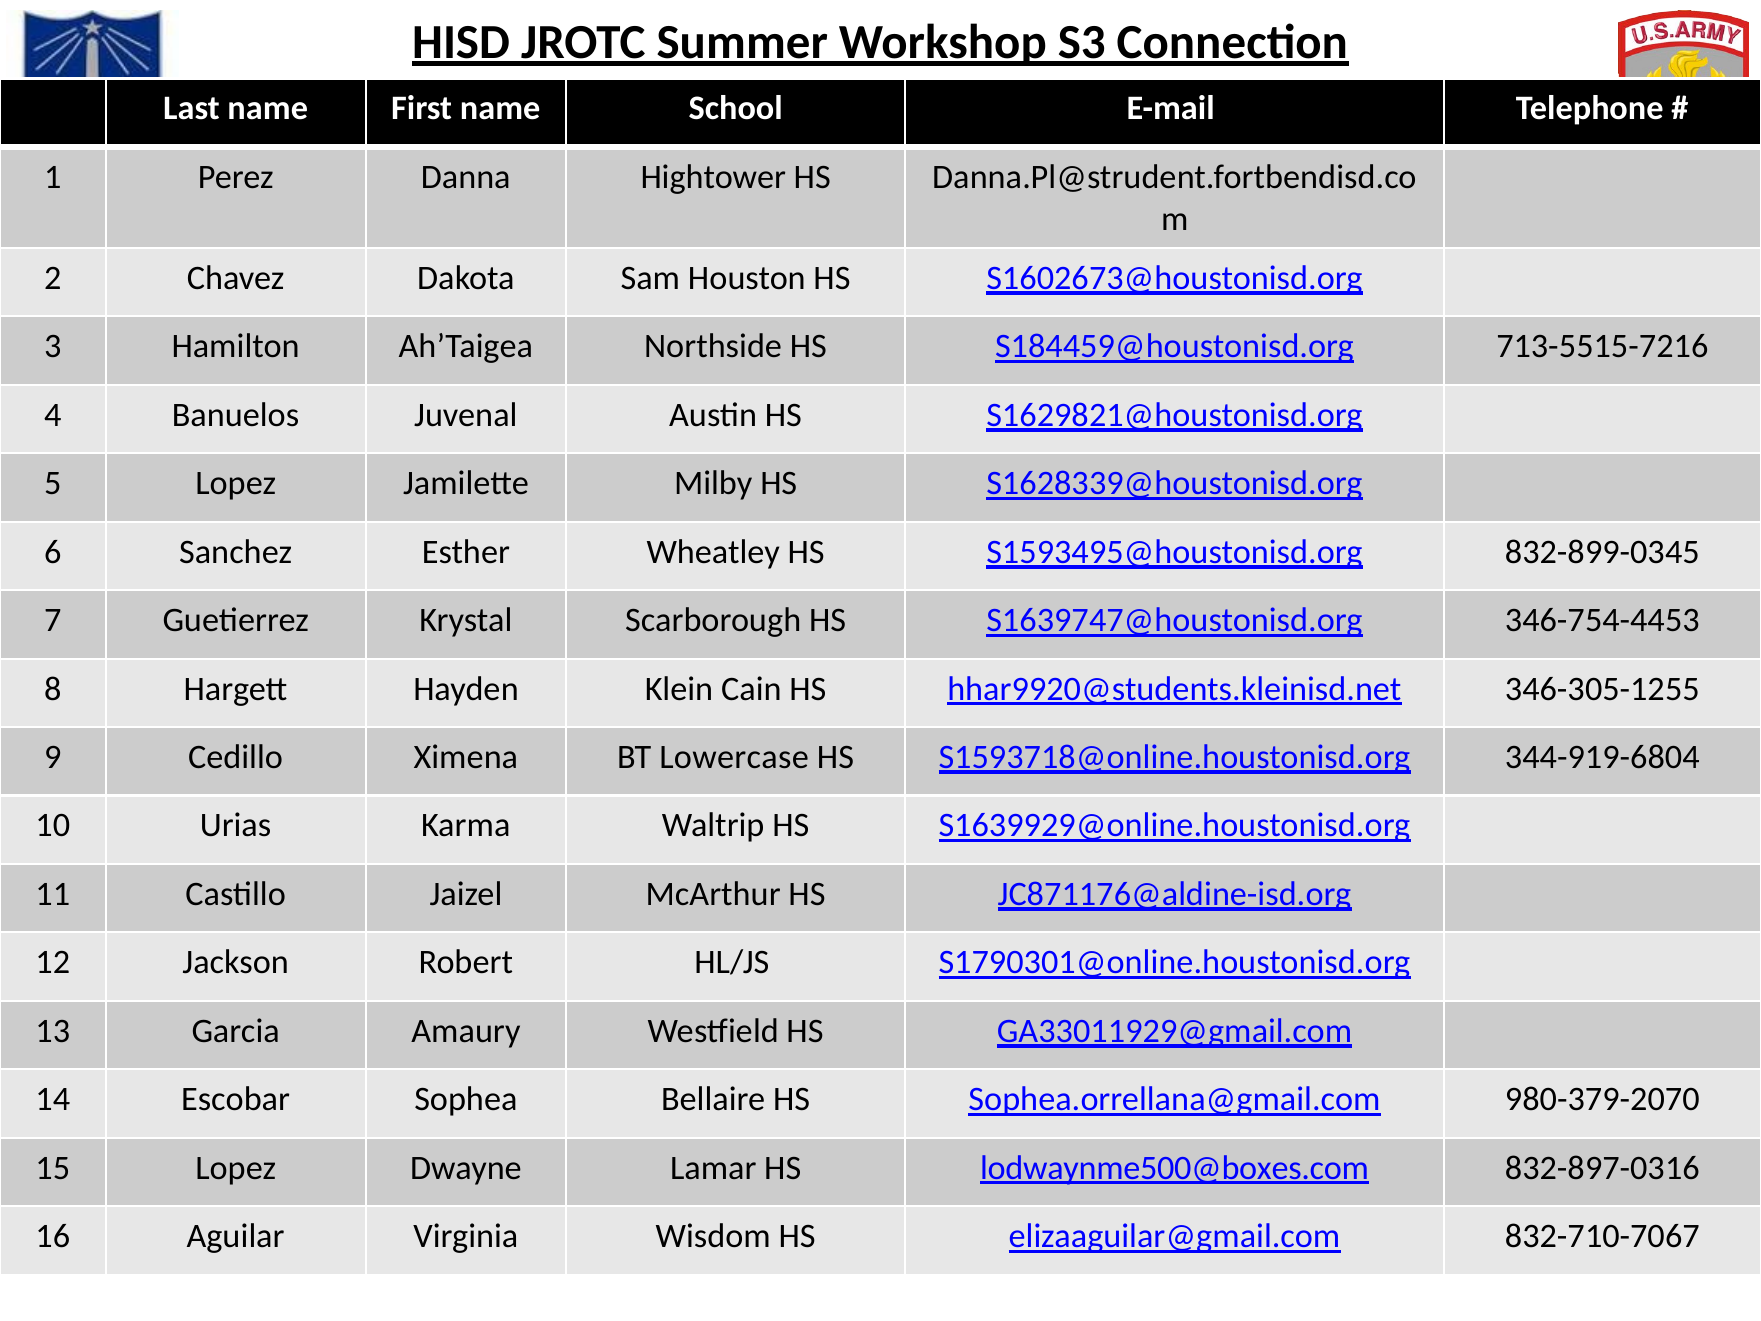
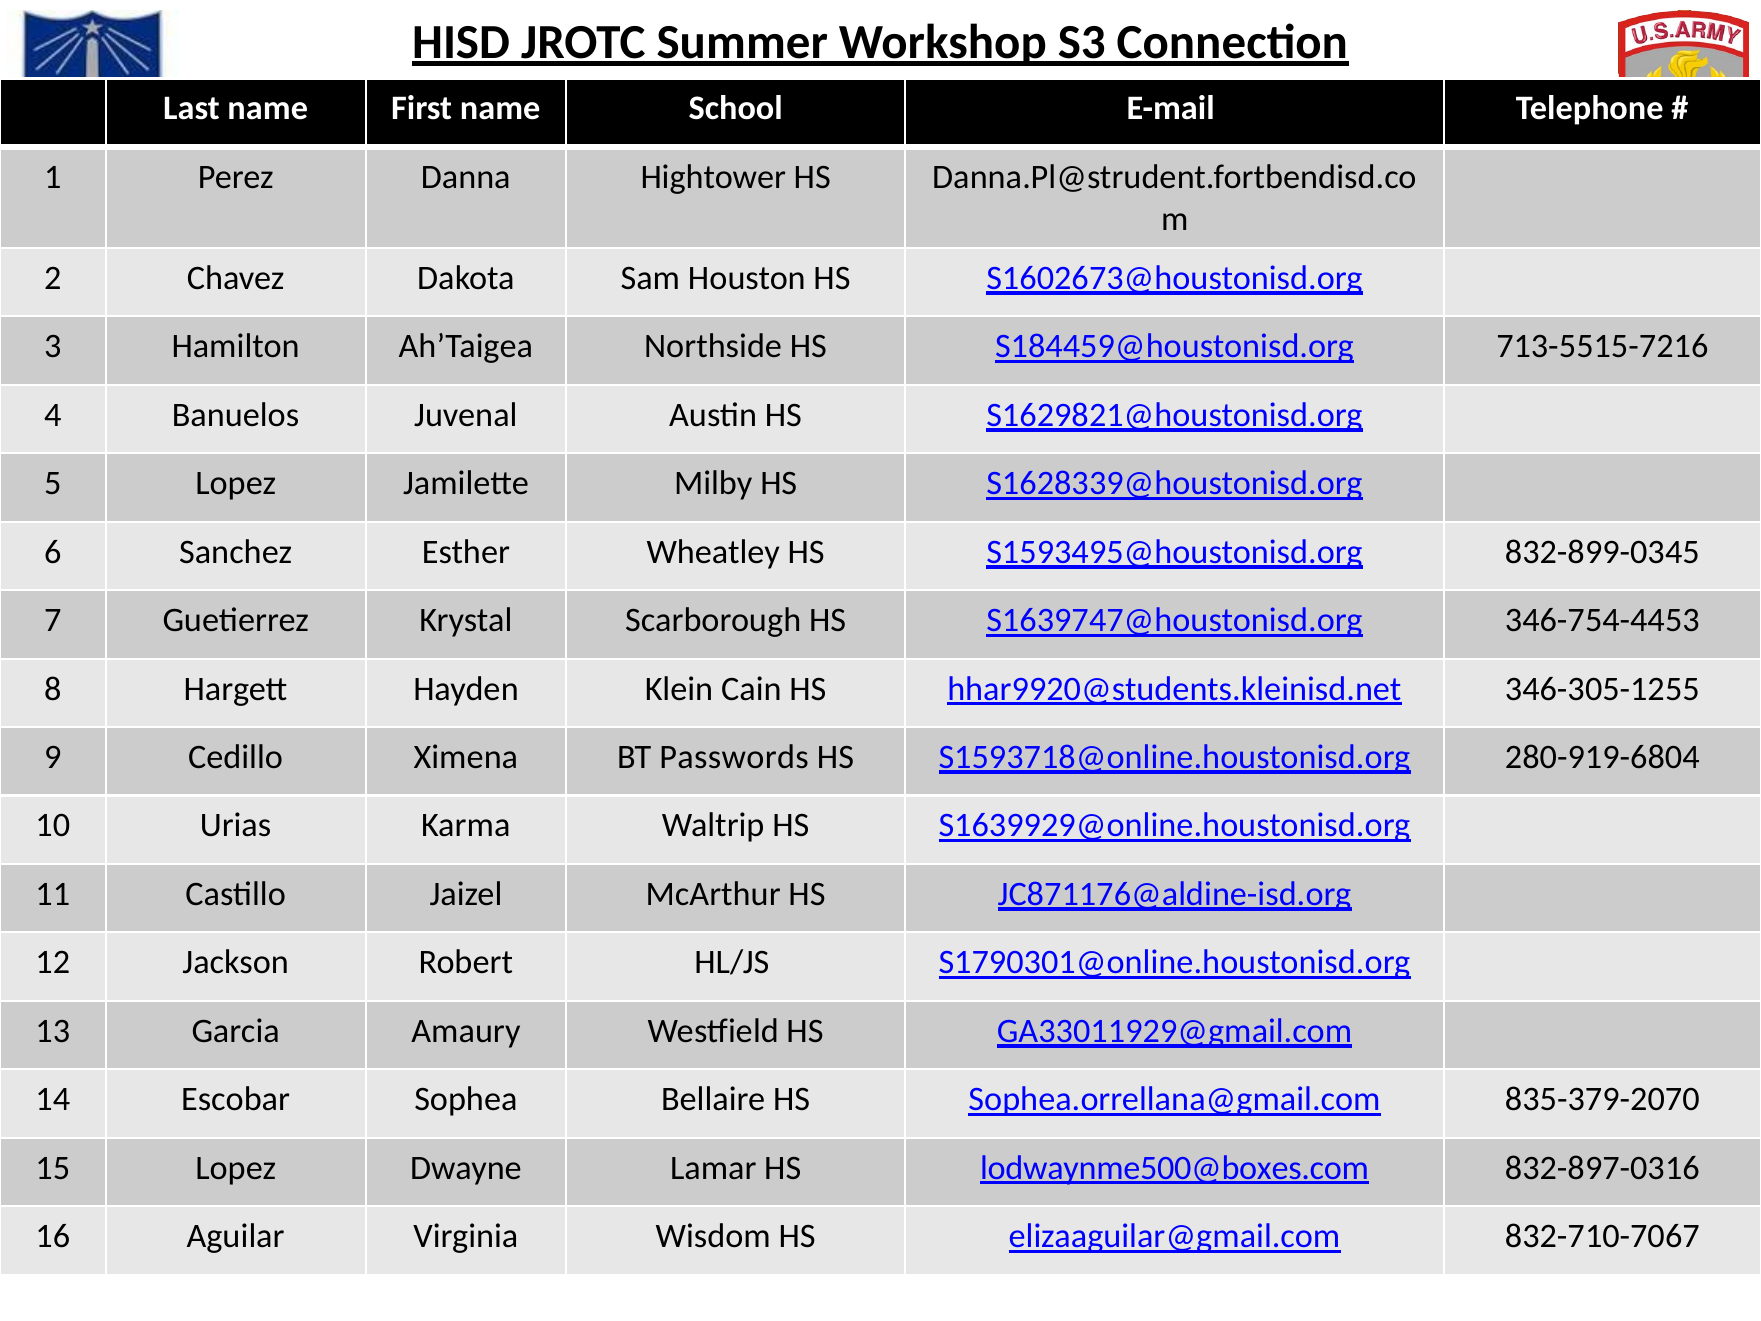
Lowercase: Lowercase -> Passwords (734, 757)
344-919-6804: 344-919-6804 -> 280-919-6804 (1602, 757)
980-379-2070: 980-379-2070 -> 835-379-2070 (1602, 1099)
